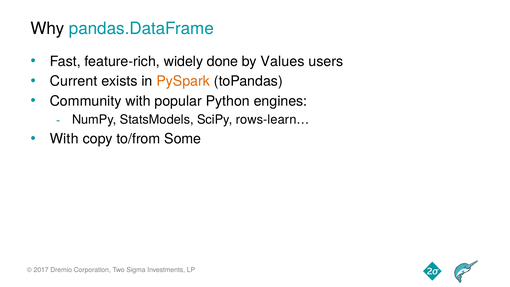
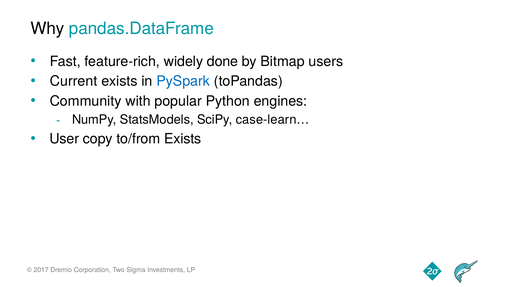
Values: Values -> Bitmap (283, 61)
PySpark colour: orange -> blue (183, 81)
rows-learn…: rows-learn… -> case-learn… (273, 120)
With: With -> User (64, 139)
to/from Some: Some -> Exists (183, 139)
